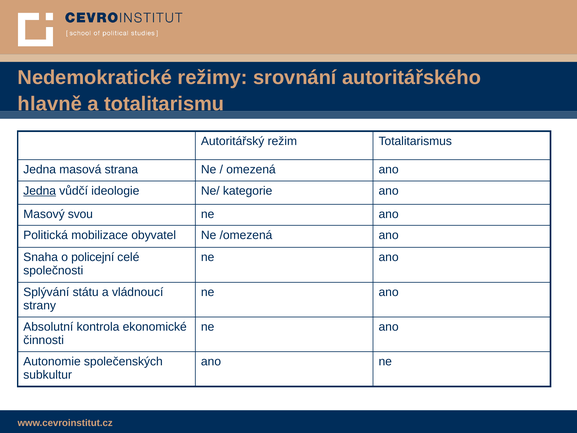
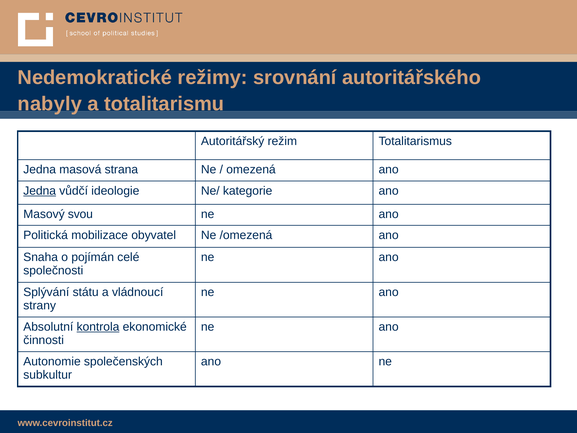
hlavně: hlavně -> nabyly (50, 104)
policejní: policejní -> pojímán (93, 257)
kontrola underline: none -> present (98, 327)
